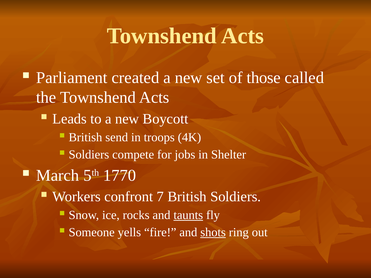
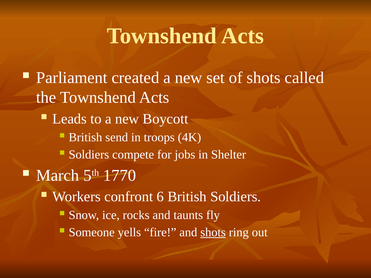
of those: those -> shots (264, 78)
7: 7 -> 6 (160, 197)
taunts underline: present -> none (188, 215)
